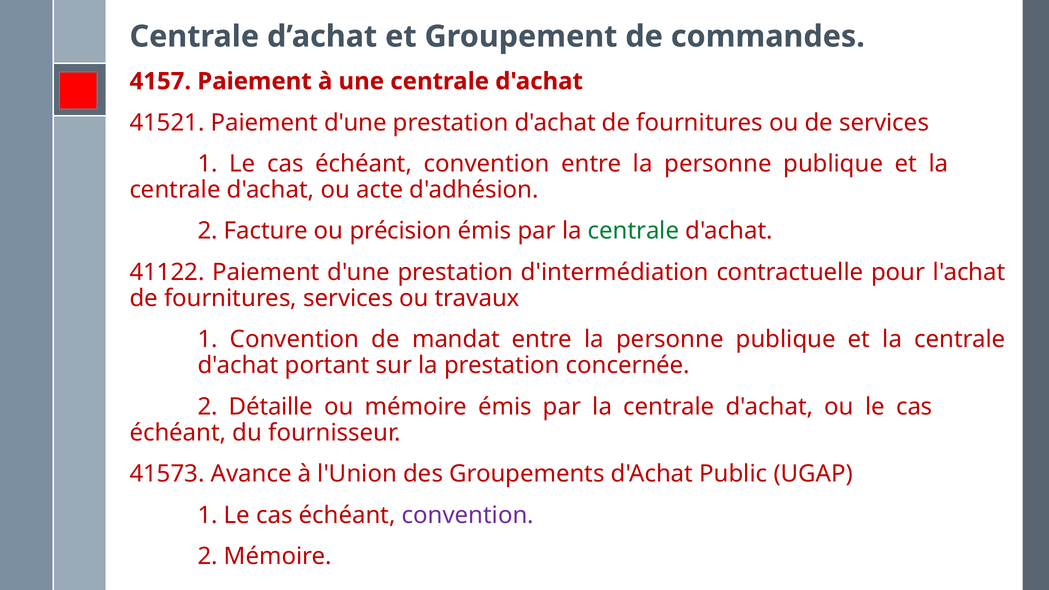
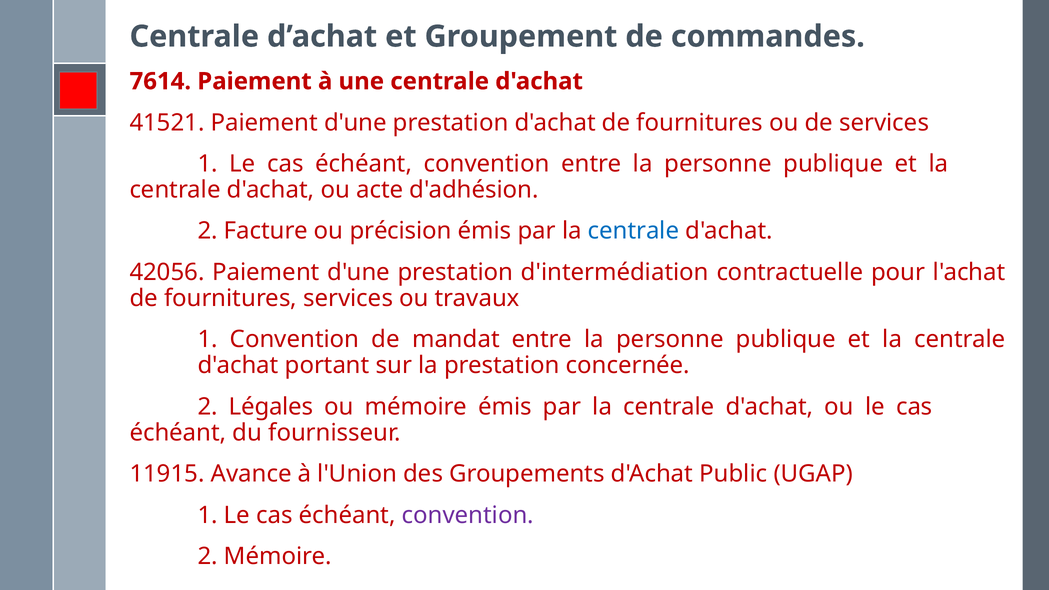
4157: 4157 -> 7614 (160, 81)
centrale colour: green -> blue (633, 231)
41122: 41122 -> 42056 (167, 272)
Détaille: Détaille -> Légales (271, 407)
41573: 41573 -> 11915 (167, 474)
